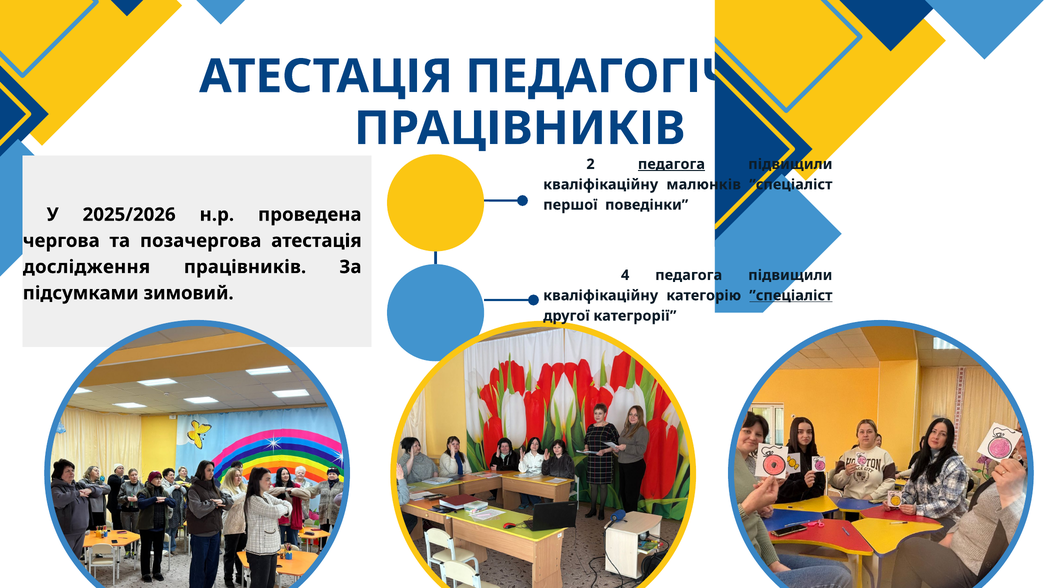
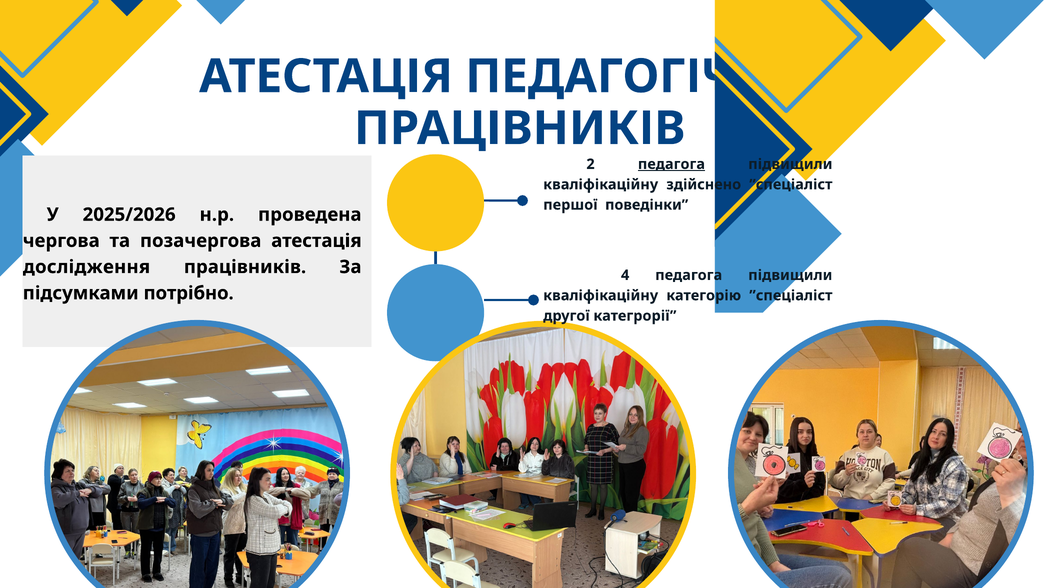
малюнків: малюнків -> здійснено (704, 184)
зимовий: зимовий -> потрібно (189, 293)
”спеціаліст underline: present -> none (791, 295)
